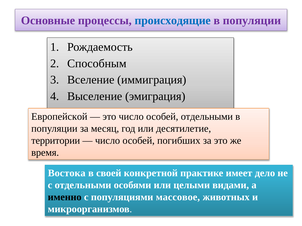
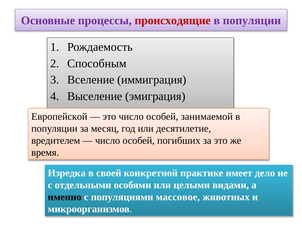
происходящие colour: blue -> red (173, 21)
особей отдельными: отдельными -> занимаемой (207, 117)
территории: территории -> вредителем (56, 141)
Востока: Востока -> Изредка (67, 173)
